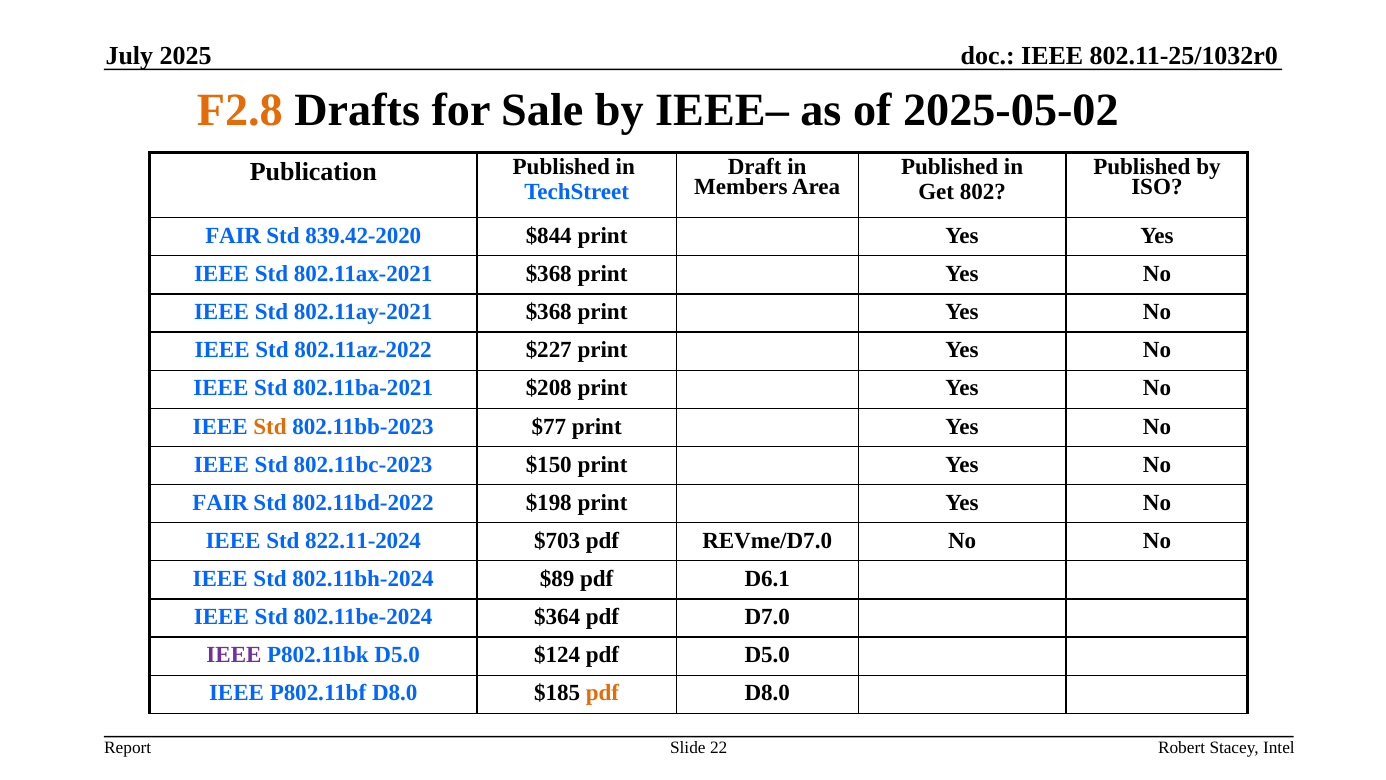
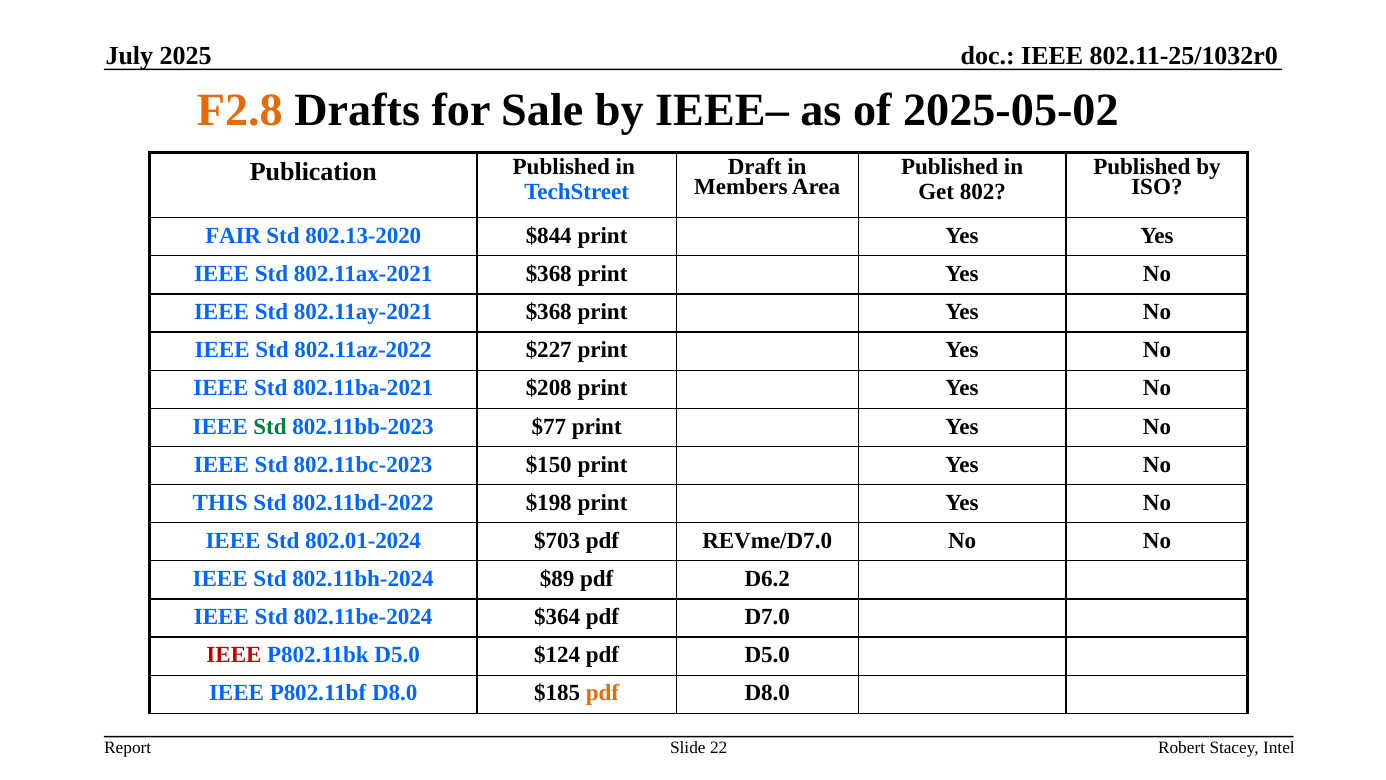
839.42-2020: 839.42-2020 -> 802.13-2020 (363, 236)
Std colour: orange -> green (270, 426)
FAIR: FAIR -> THIS (220, 502)
822.11-2024: 822.11-2024 -> 802.01-2024 (363, 541)
D6.1: D6.1 -> D6.2 (767, 579)
IEEE colour: purple -> red (234, 655)
